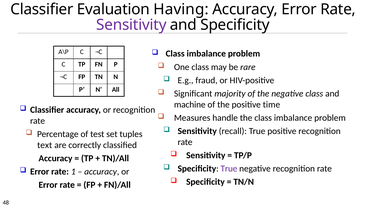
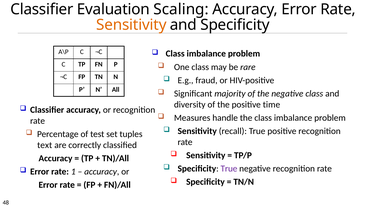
Having: Having -> Scaling (181, 9)
Sensitivity colour: purple -> orange (131, 25)
machine: machine -> diversity (190, 104)
